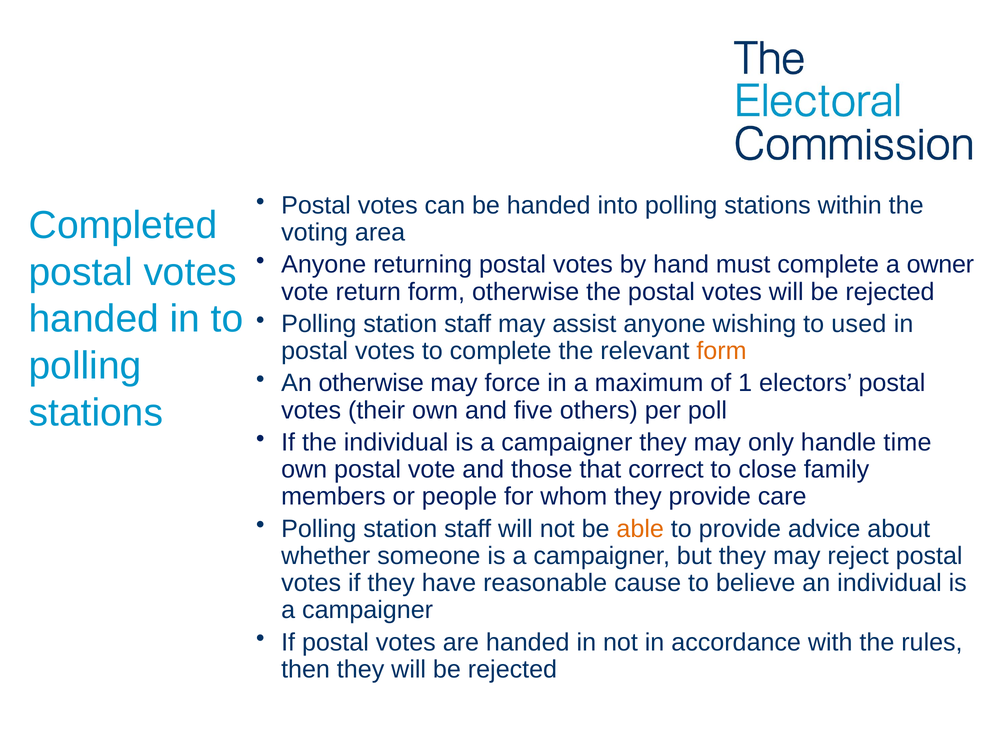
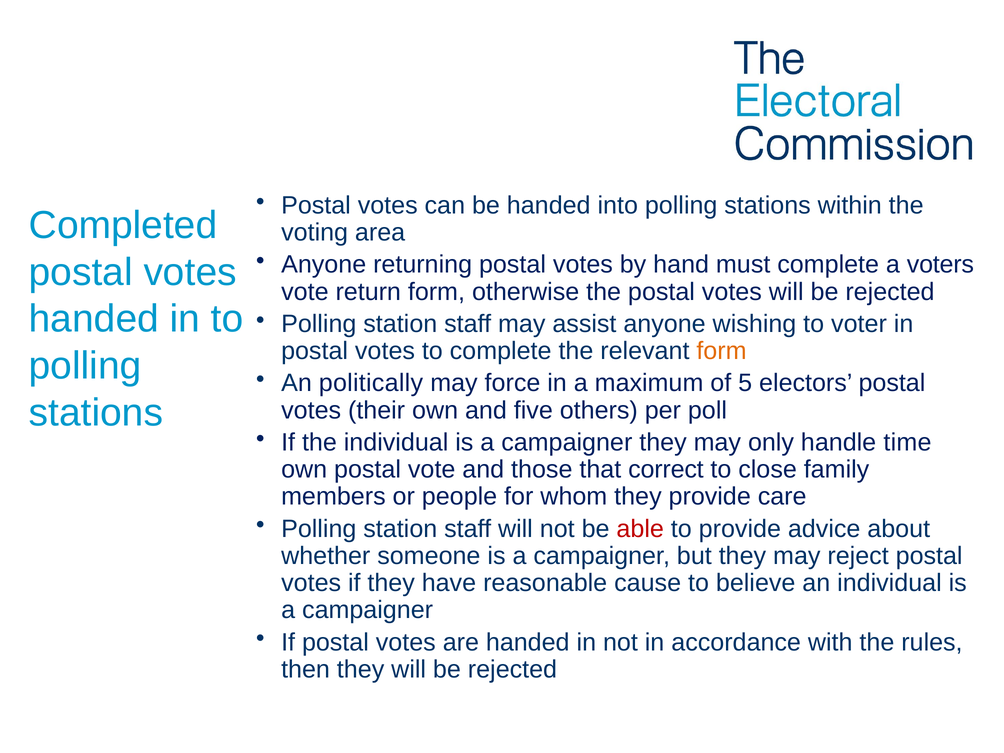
owner: owner -> voters (940, 265)
used: used -> voter (859, 324)
An otherwise: otherwise -> politically (371, 383)
1: 1 -> 5 (745, 383)
able colour: orange -> red (640, 529)
